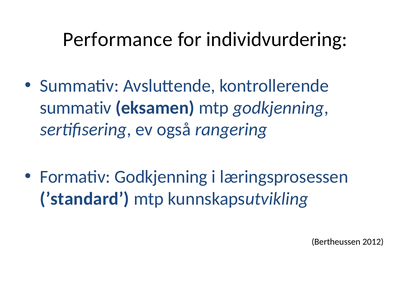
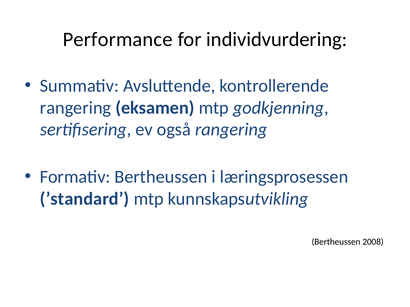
summativ: summativ -> rangering (76, 108)
Formativ Godkjenning: Godkjenning -> Bertheussen (161, 177)
2012: 2012 -> 2008 (373, 242)
